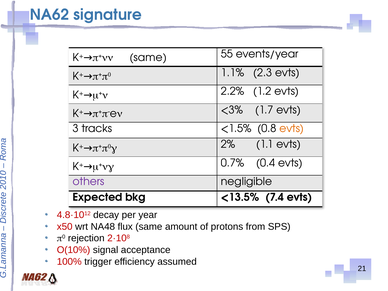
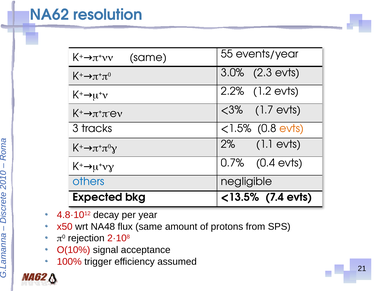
signature: signature -> resolution (108, 15)
1.1%: 1.1% -> 3.0% (233, 73)
others colour: purple -> blue (88, 182)
